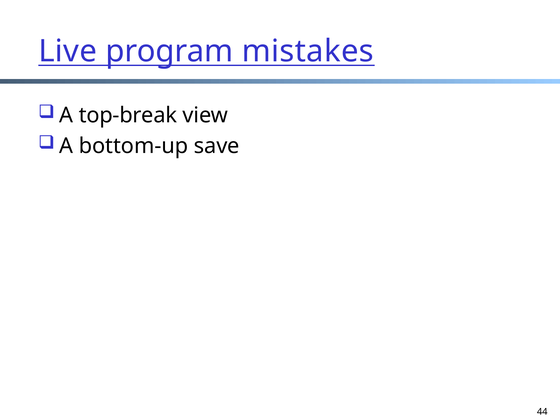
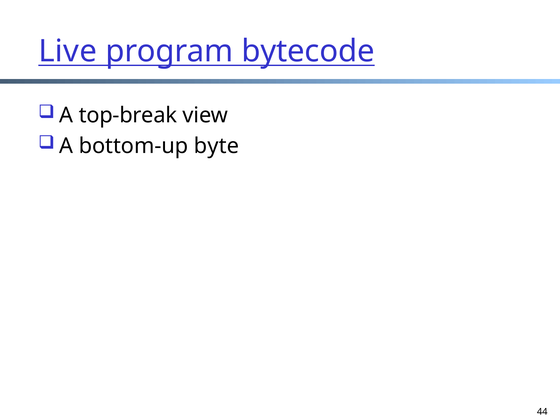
mistakes: mistakes -> bytecode (308, 51)
save: save -> byte (217, 146)
